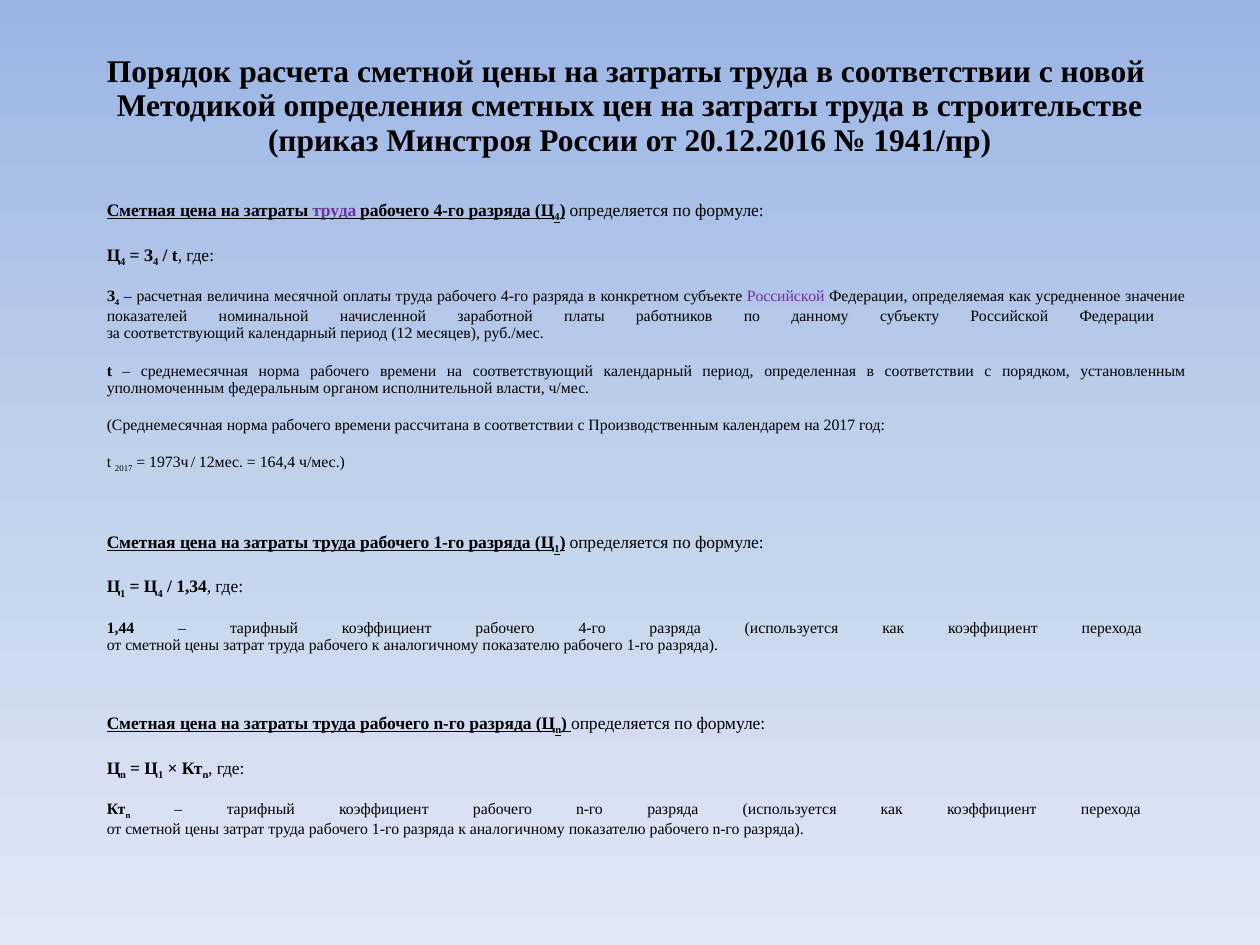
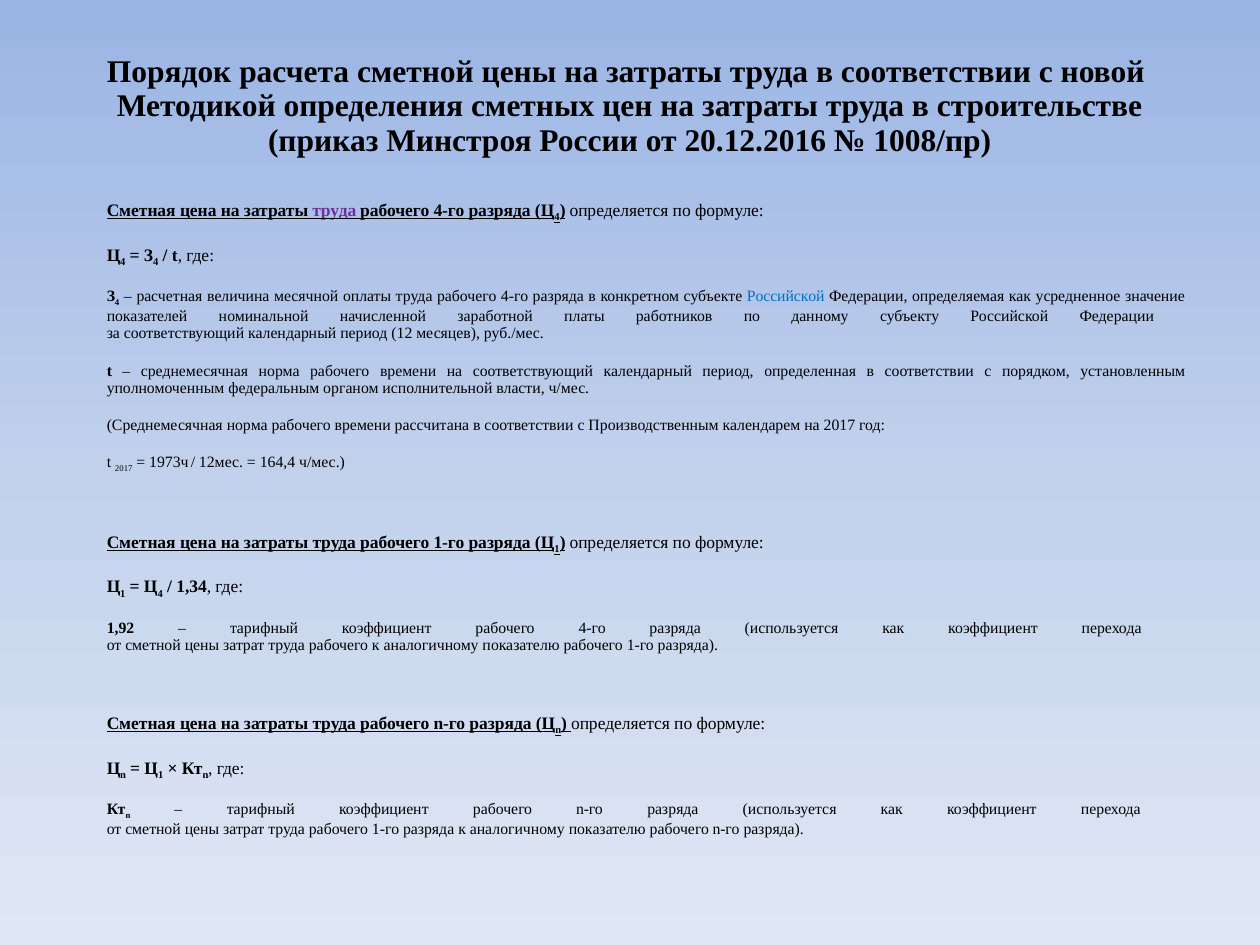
1941/пр: 1941/пр -> 1008/пр (932, 141)
Российской colour: purple -> blue (786, 297)
1,44: 1,44 -> 1,92 (121, 628)
